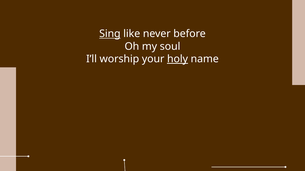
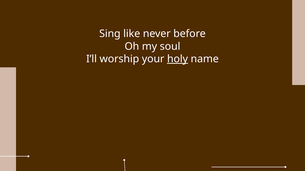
Sing underline: present -> none (110, 34)
